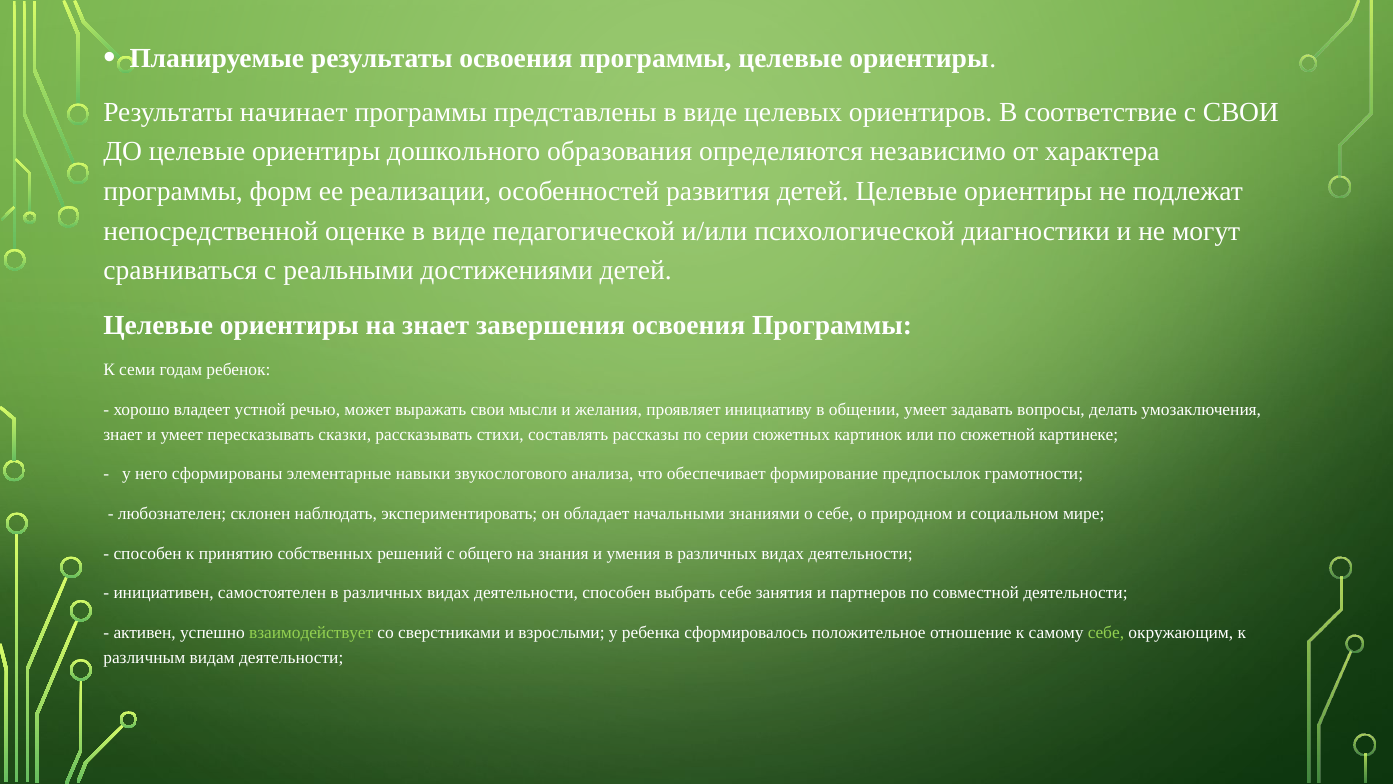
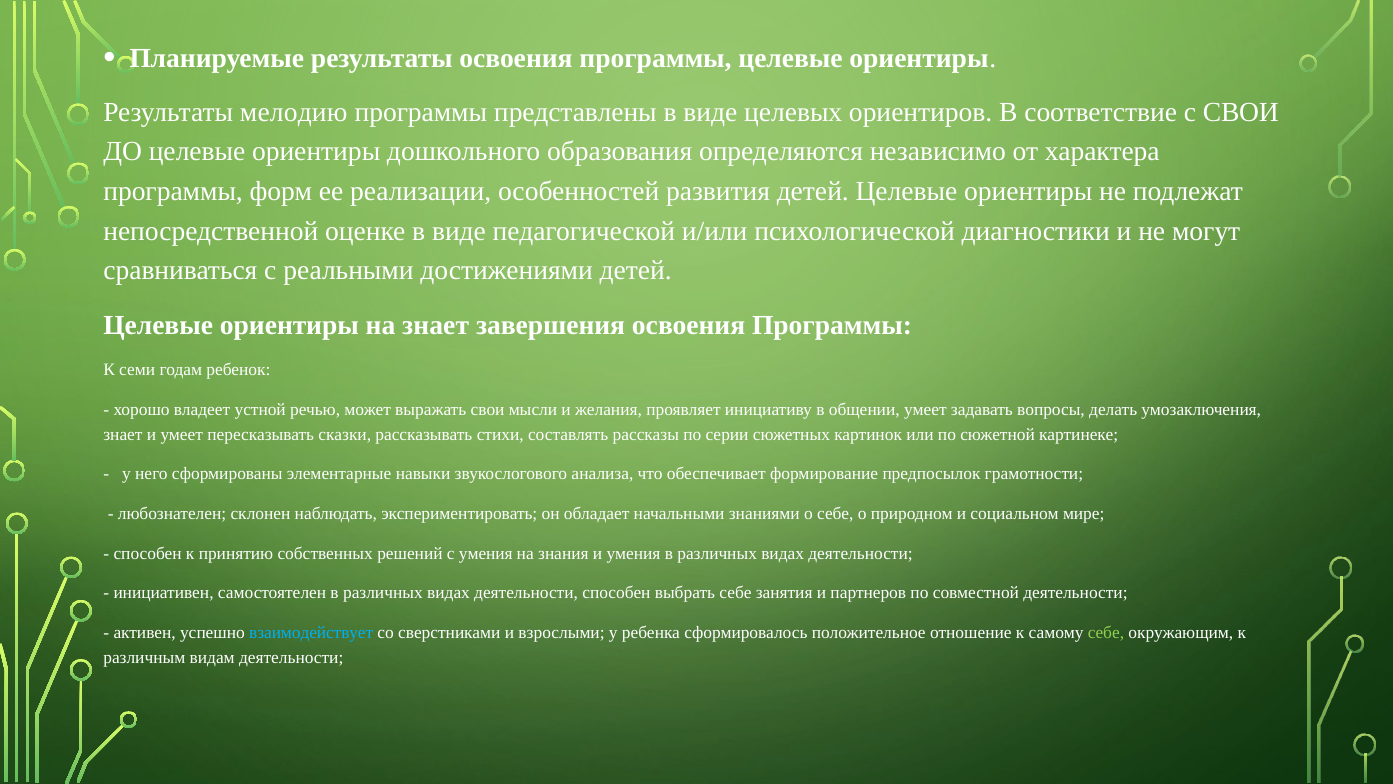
начинает: начинает -> мелодию (294, 112)
с общего: общего -> умения (486, 553)
взаимодействует colour: light green -> light blue (311, 632)
